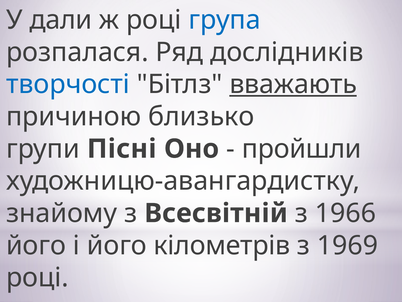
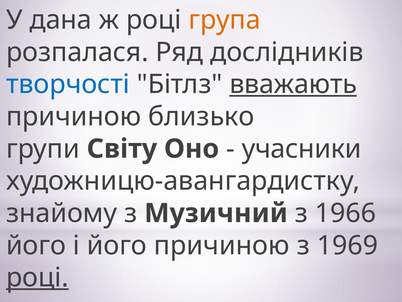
дали: дали -> дана (61, 20)
група colour: blue -> orange (225, 20)
Пісні: Пісні -> Світу (122, 149)
пройшли: пройшли -> учасники (302, 149)
Всесвітній: Всесвітній -> Музичний (216, 213)
його кілометрів: кілометрів -> причиною (222, 245)
році underline: none -> present (37, 277)
